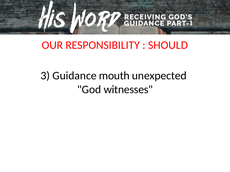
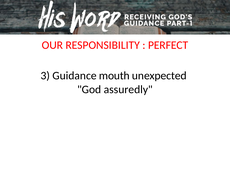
SHOULD: SHOULD -> PERFECT (168, 45)
witnesses: witnesses -> assuredly (128, 90)
